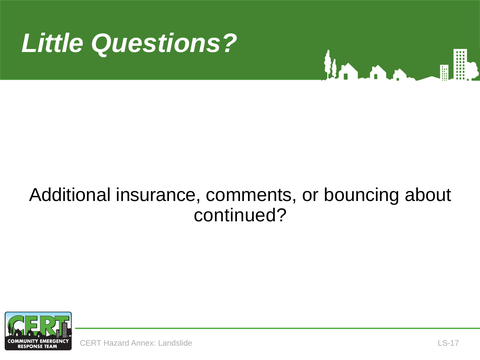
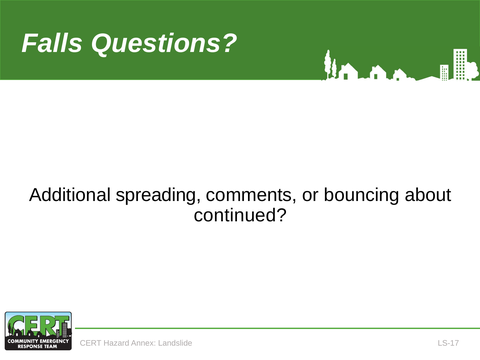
Little: Little -> Falls (52, 43)
insurance: insurance -> spreading (159, 195)
